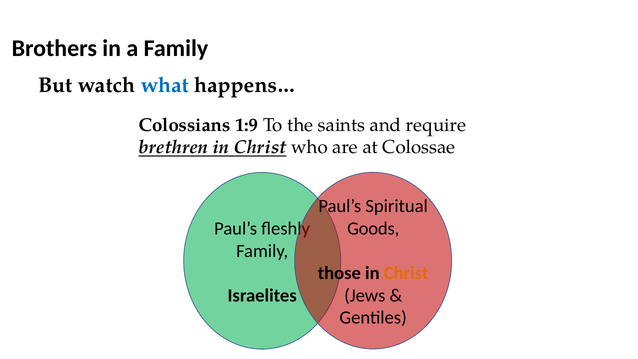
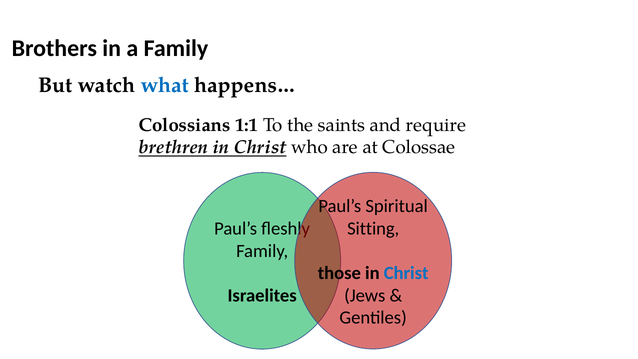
1:9: 1:9 -> 1:1 (247, 125)
Goods: Goods -> Sitting (373, 228)
Christ colour: orange -> blue (406, 273)
